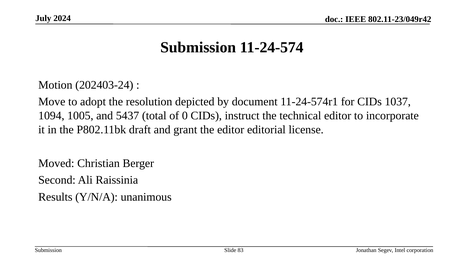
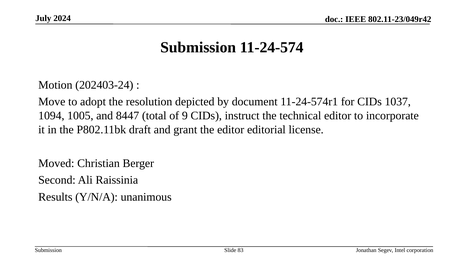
5437: 5437 -> 8447 (128, 116)
0: 0 -> 9 (185, 116)
